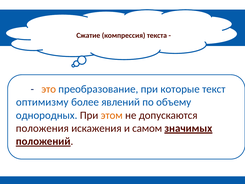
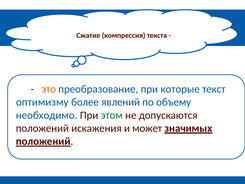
однородных: однородных -> необходимо (47, 115)
этом colour: orange -> green (112, 115)
положения: положения -> положений (42, 128)
самом: самом -> может (147, 128)
